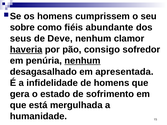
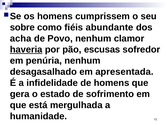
seus: seus -> acha (21, 39)
Deve: Deve -> Povo (60, 39)
consigo: consigo -> escusas (102, 50)
nenhum underline: present -> none (82, 61)
